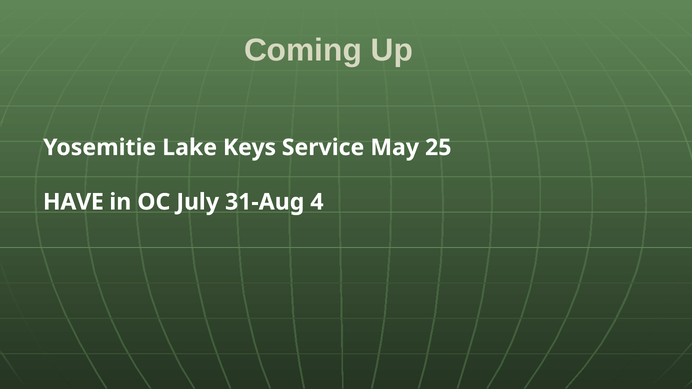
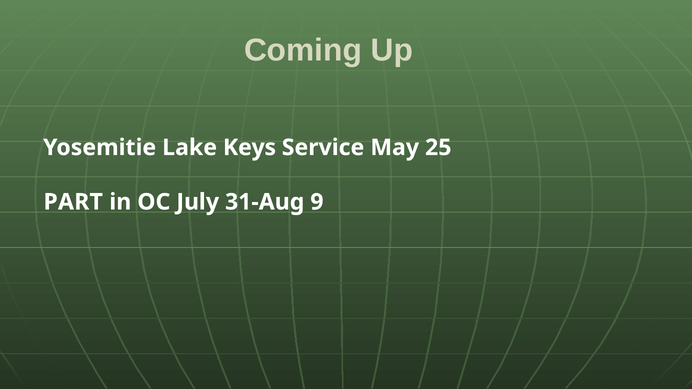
HAVE: HAVE -> PART (73, 202)
4: 4 -> 9 (317, 202)
